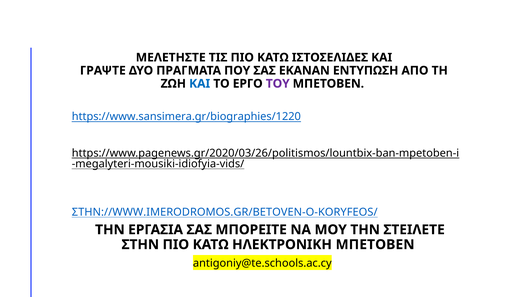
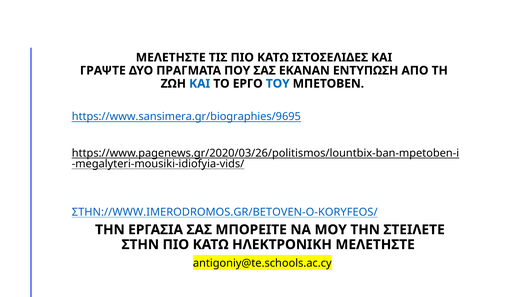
ΤΟΥ colour: purple -> blue (278, 84)
https://www.sansimera.gr/biographies/1220: https://www.sansimera.gr/biographies/1220 -> https://www.sansimera.gr/biographies/9695 (186, 117)
ΗΛΕΚΤΡΟΝΙΚΗ ΜΠΕΤΟΒΕΝ: ΜΠΕΤΟΒΕΝ -> ΜΕΛΕΤΗΣΤΕ (375, 245)
